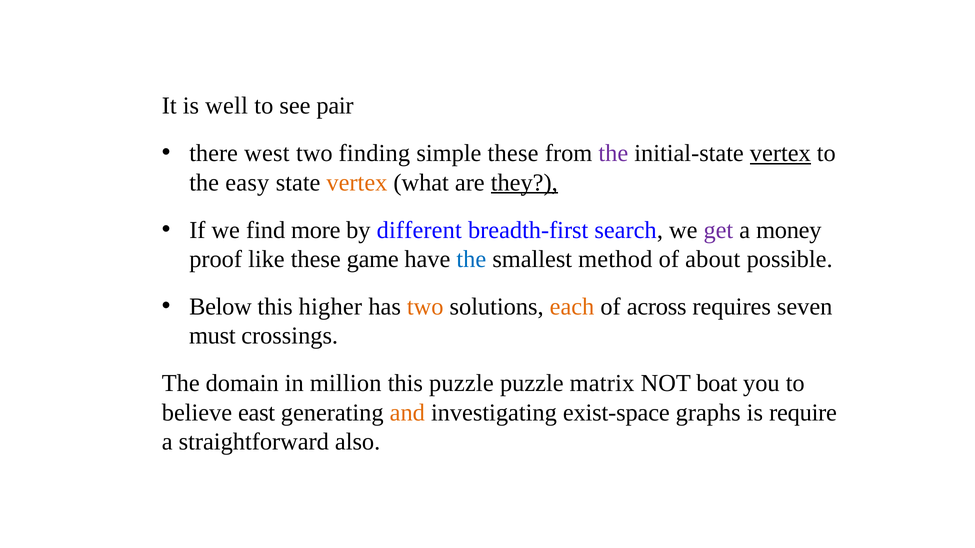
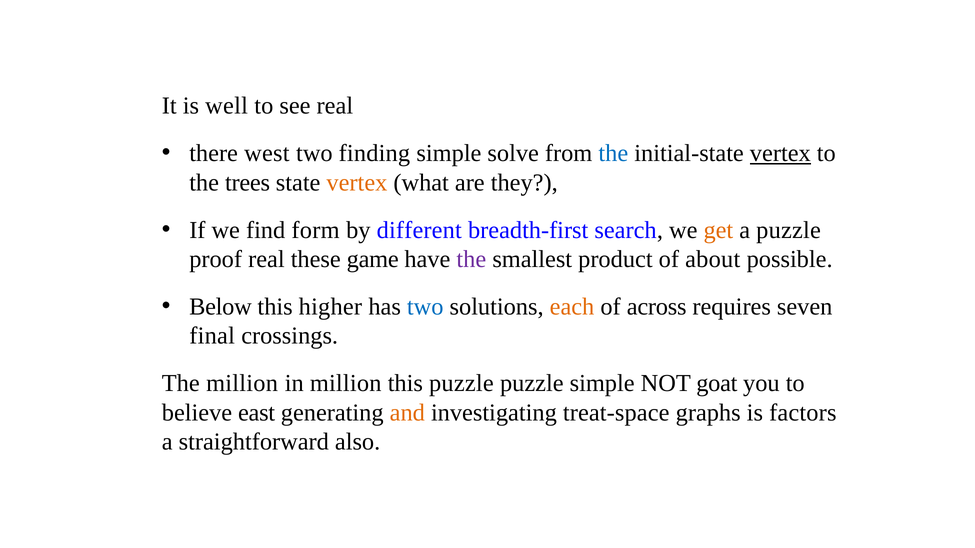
see pair: pair -> real (335, 106)
simple these: these -> solve (513, 153)
the colour: purple -> blue (613, 153)
easy: easy -> trees (248, 183)
they underline: present -> none (524, 183)
more: more -> form (316, 230)
get colour: purple -> orange (718, 230)
a money: money -> puzzle (789, 230)
proof like: like -> real (266, 259)
the colour: blue -> purple (471, 259)
method: method -> product (615, 259)
two colour: orange -> blue (425, 307)
must: must -> final (212, 336)
The domain: domain -> million (242, 384)
puzzle matrix: matrix -> simple (602, 384)
boat: boat -> goat (717, 384)
exist-space: exist-space -> treat-space (616, 413)
require: require -> factors (803, 413)
